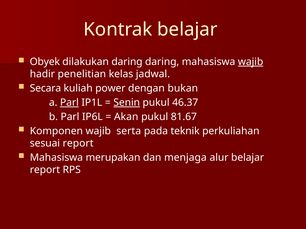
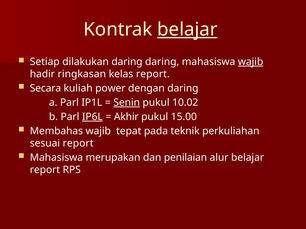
belajar underline: none -> present (187, 30)
Obyek: Obyek -> Setiap (45, 62)
penelitian: penelitian -> ringkasan (82, 74)
kelas jadwal: jadwal -> report (153, 74)
dengan bukan: bukan -> daring (183, 88)
Parl underline: present -> none (69, 103)
46.37: 46.37 -> 10.02 (185, 103)
IP6L underline: none -> present (92, 117)
Akan: Akan -> Akhir (126, 117)
81.67: 81.67 -> 15.00 (184, 117)
Komponen: Komponen -> Membahas (56, 131)
serta: serta -> tepat (129, 131)
menjaga: menjaga -> penilaian (186, 158)
